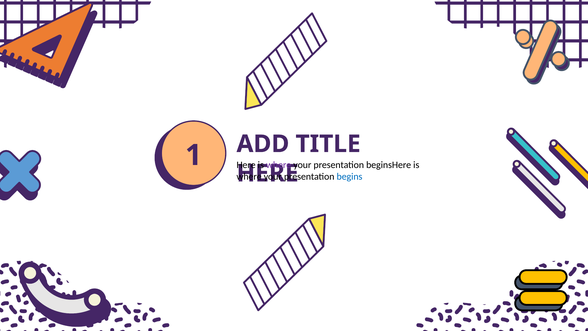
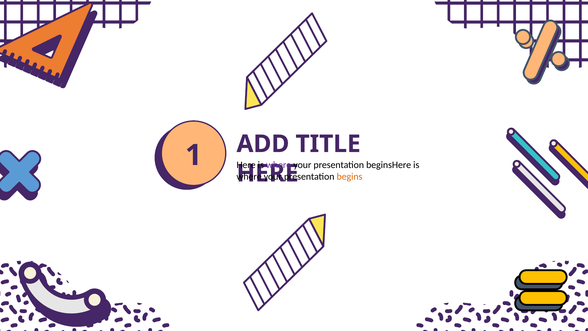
begins colour: blue -> orange (350, 176)
